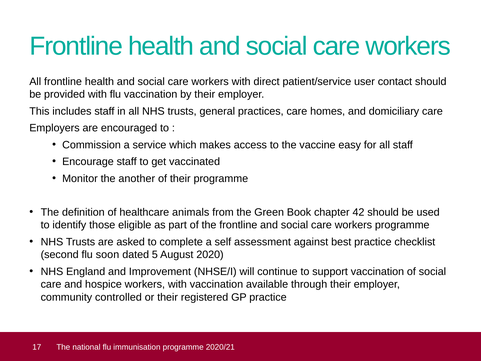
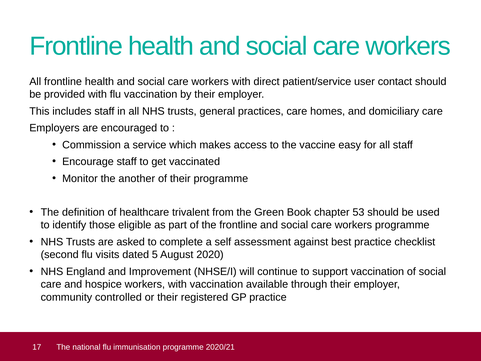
animals: animals -> trivalent (191, 212)
42: 42 -> 53 (358, 212)
soon: soon -> visits (108, 255)
